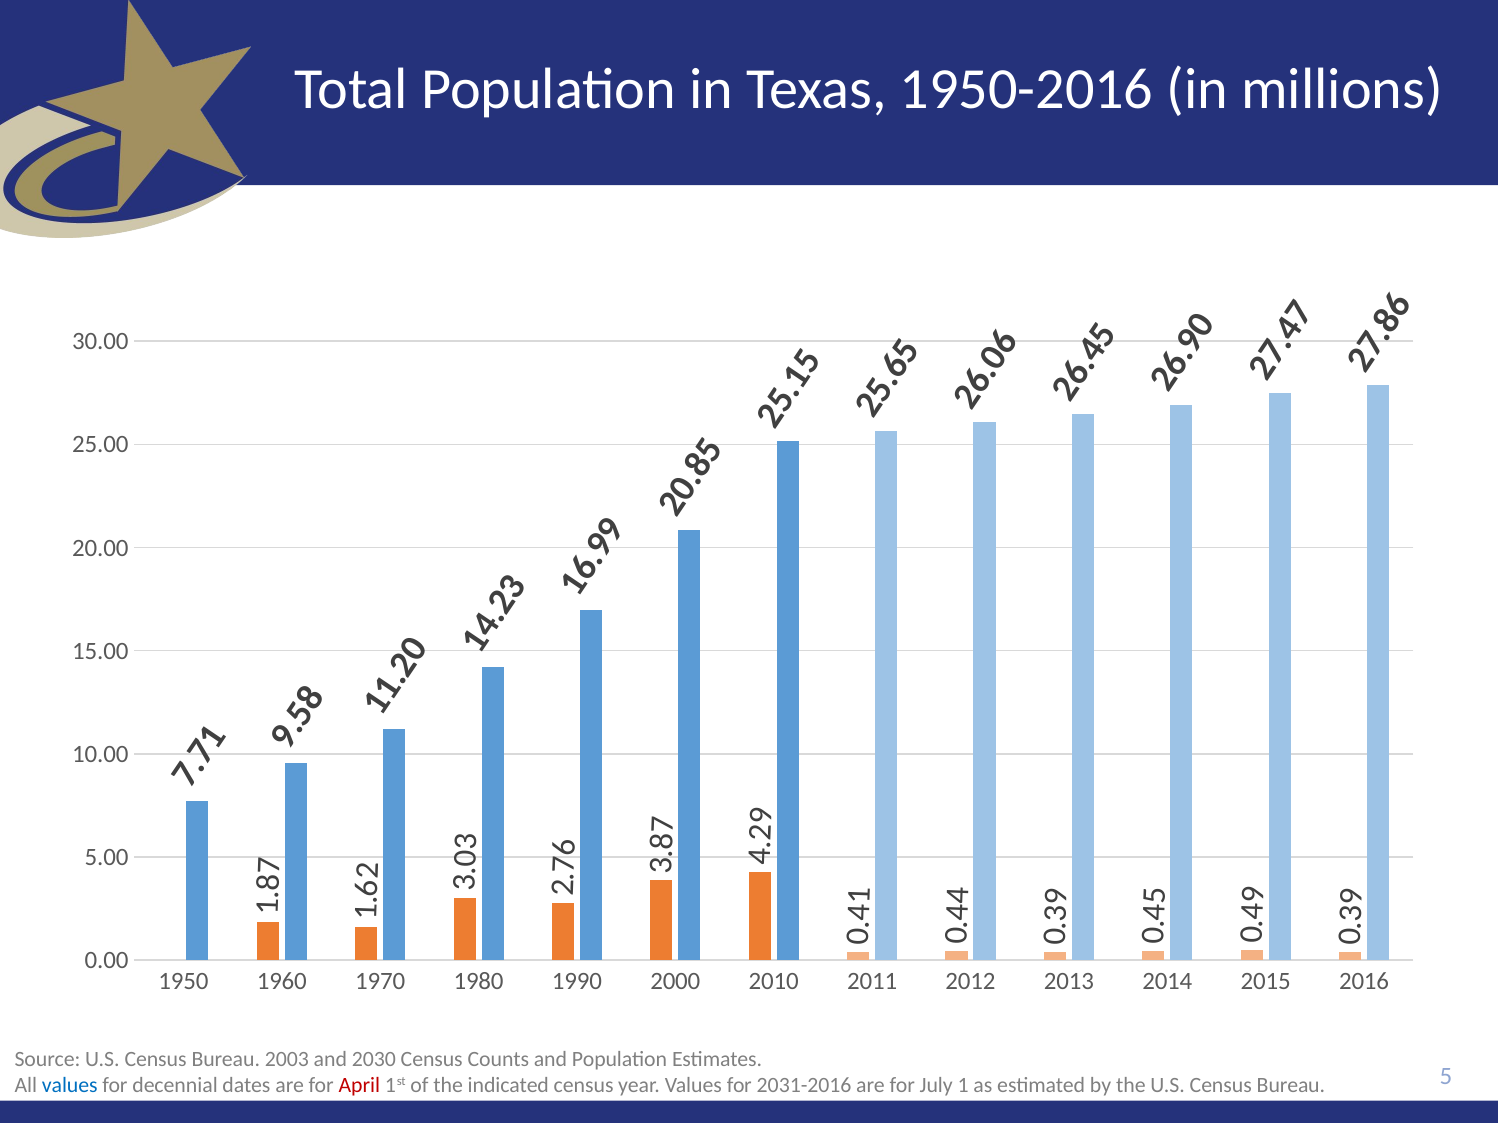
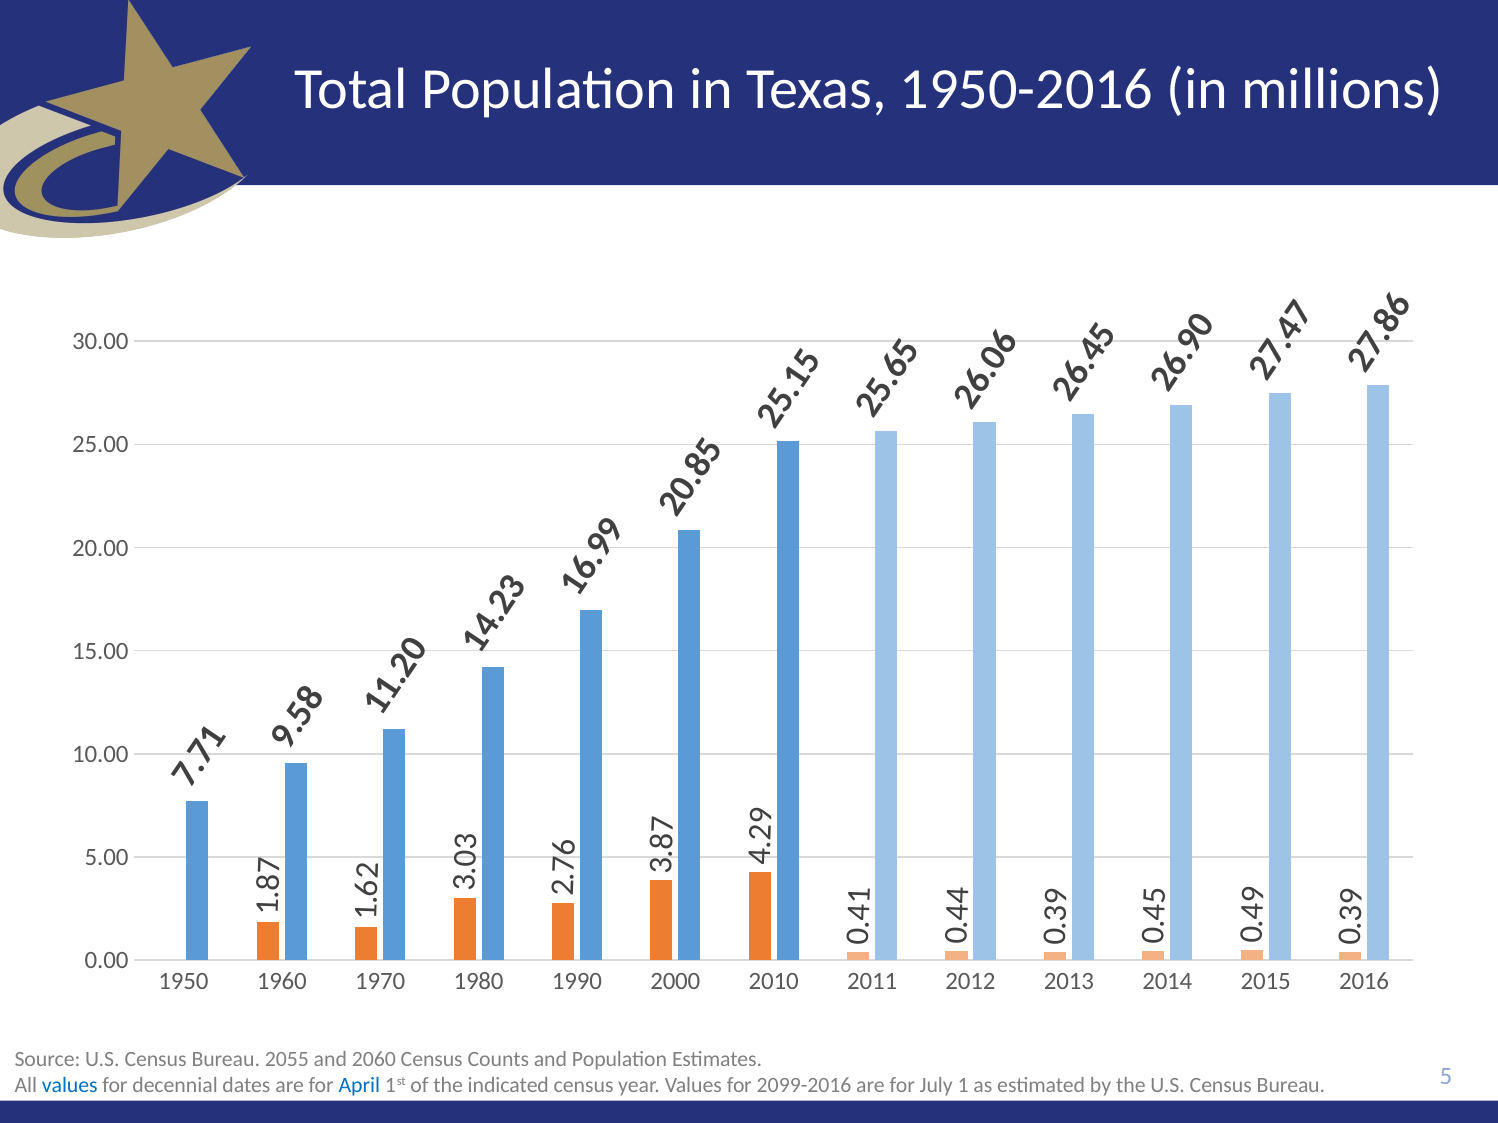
2003: 2003 -> 2055 (287, 1059)
2030: 2030 -> 2060 (374, 1059)
April colour: red -> blue (359, 1086)
2031-2016: 2031-2016 -> 2099-2016 (804, 1086)
